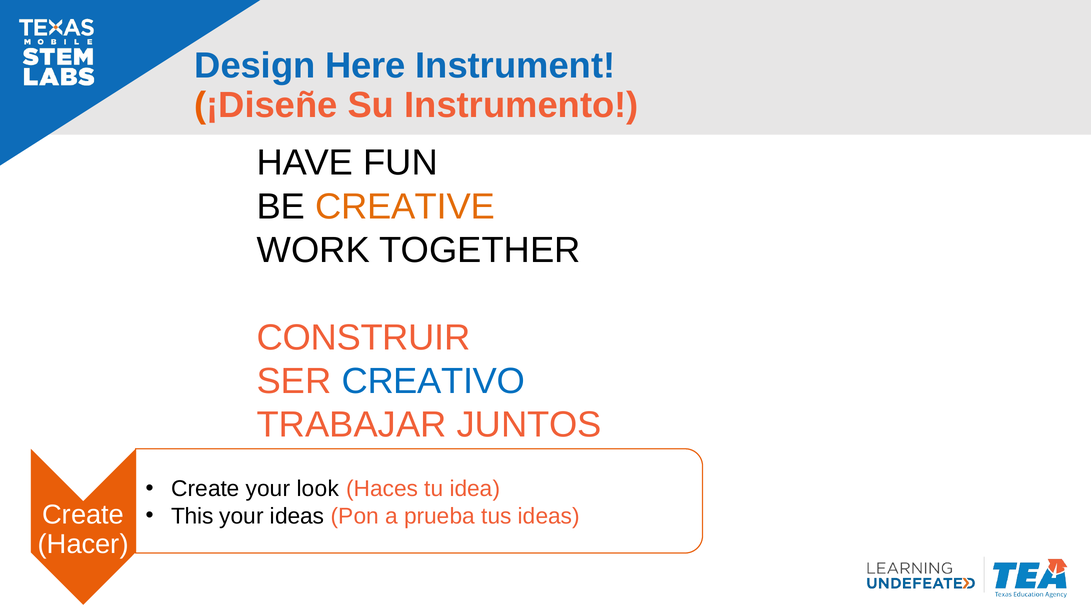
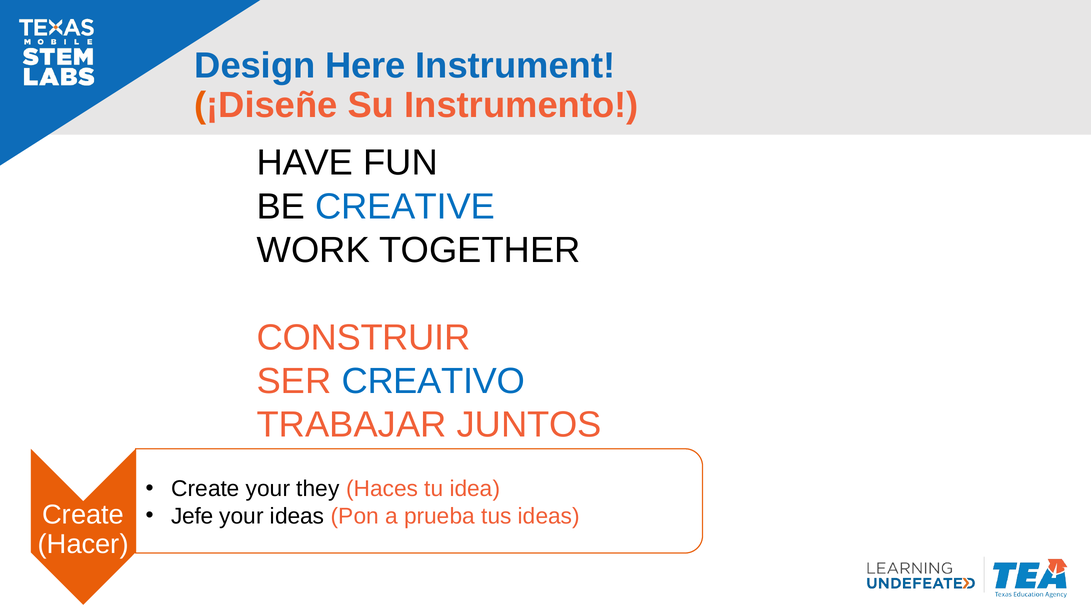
CREATIVE colour: orange -> blue (405, 206)
look: look -> they (318, 489)
This: This -> Jefe (192, 516)
